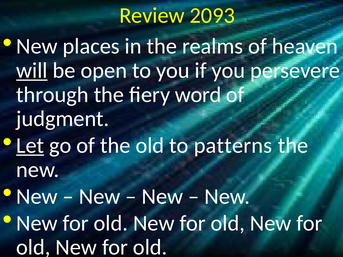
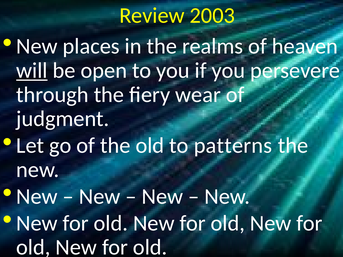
2093: 2093 -> 2003 (212, 16)
word: word -> wear (198, 95)
Let underline: present -> none (30, 146)
